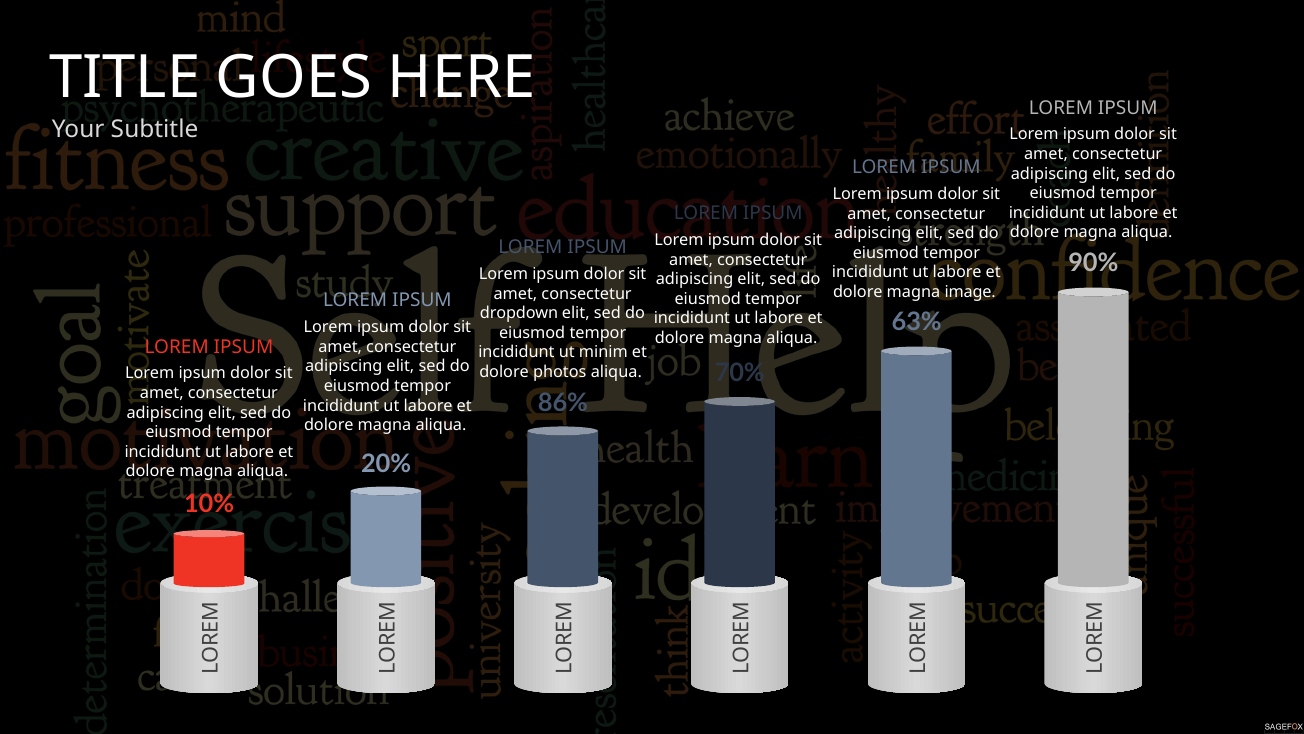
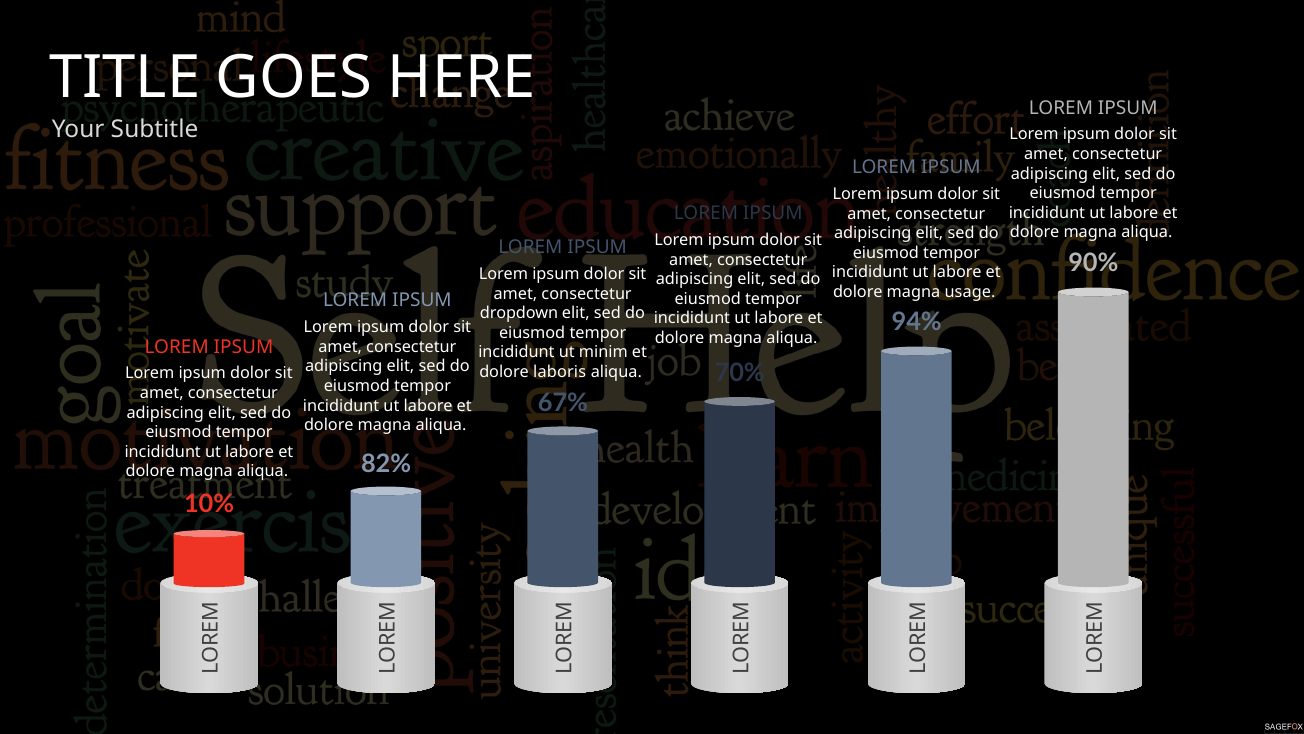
image: image -> usage (970, 292)
63%: 63% -> 94% (917, 322)
photos: photos -> laboris (560, 372)
86%: 86% -> 67% (563, 403)
20%: 20% -> 82% (386, 464)
